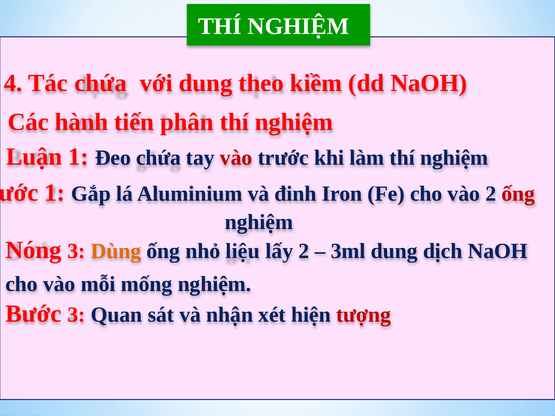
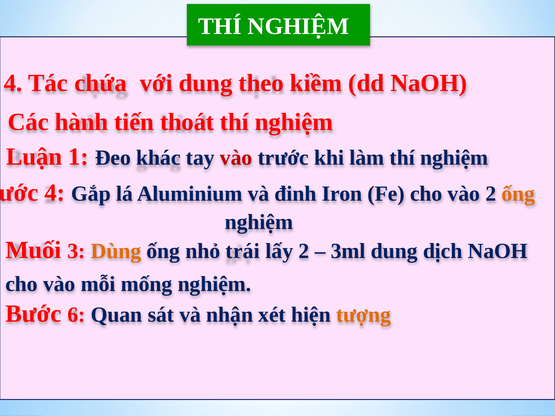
phân: phân -> thoát (187, 122)
Đeo chứa: chứa -> khác (158, 158)
1: 1 -> 4 (55, 193)
ống colour: red -> orange (518, 194)
Nóng: Nóng -> Muối (33, 250)
liệu: liệu -> trái (243, 251)
Bước 3: 3 -> 6 (76, 315)
tượng colour: red -> orange (364, 315)
